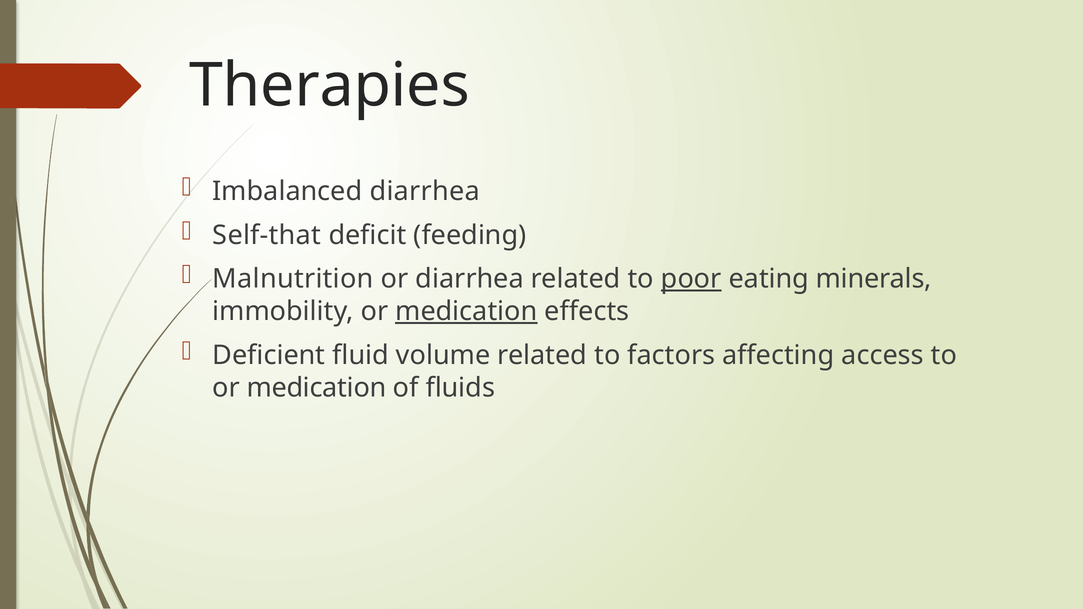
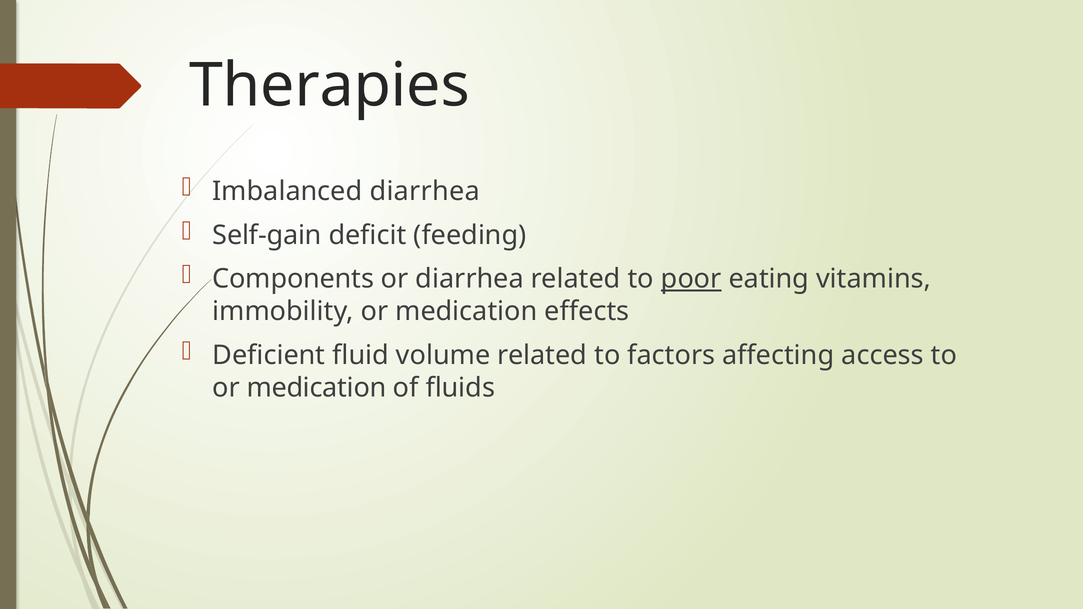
Self-that: Self-that -> Self-gain (267, 235)
Malnutrition: Malnutrition -> Components (293, 279)
minerals: minerals -> vitamins (874, 279)
medication underline: present -> none (466, 311)
